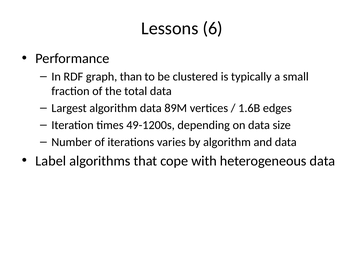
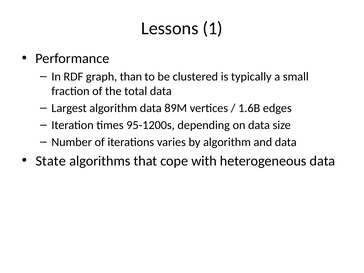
6: 6 -> 1 (213, 28)
49-1200s: 49-1200s -> 95-1200s (151, 125)
Label: Label -> State (51, 161)
